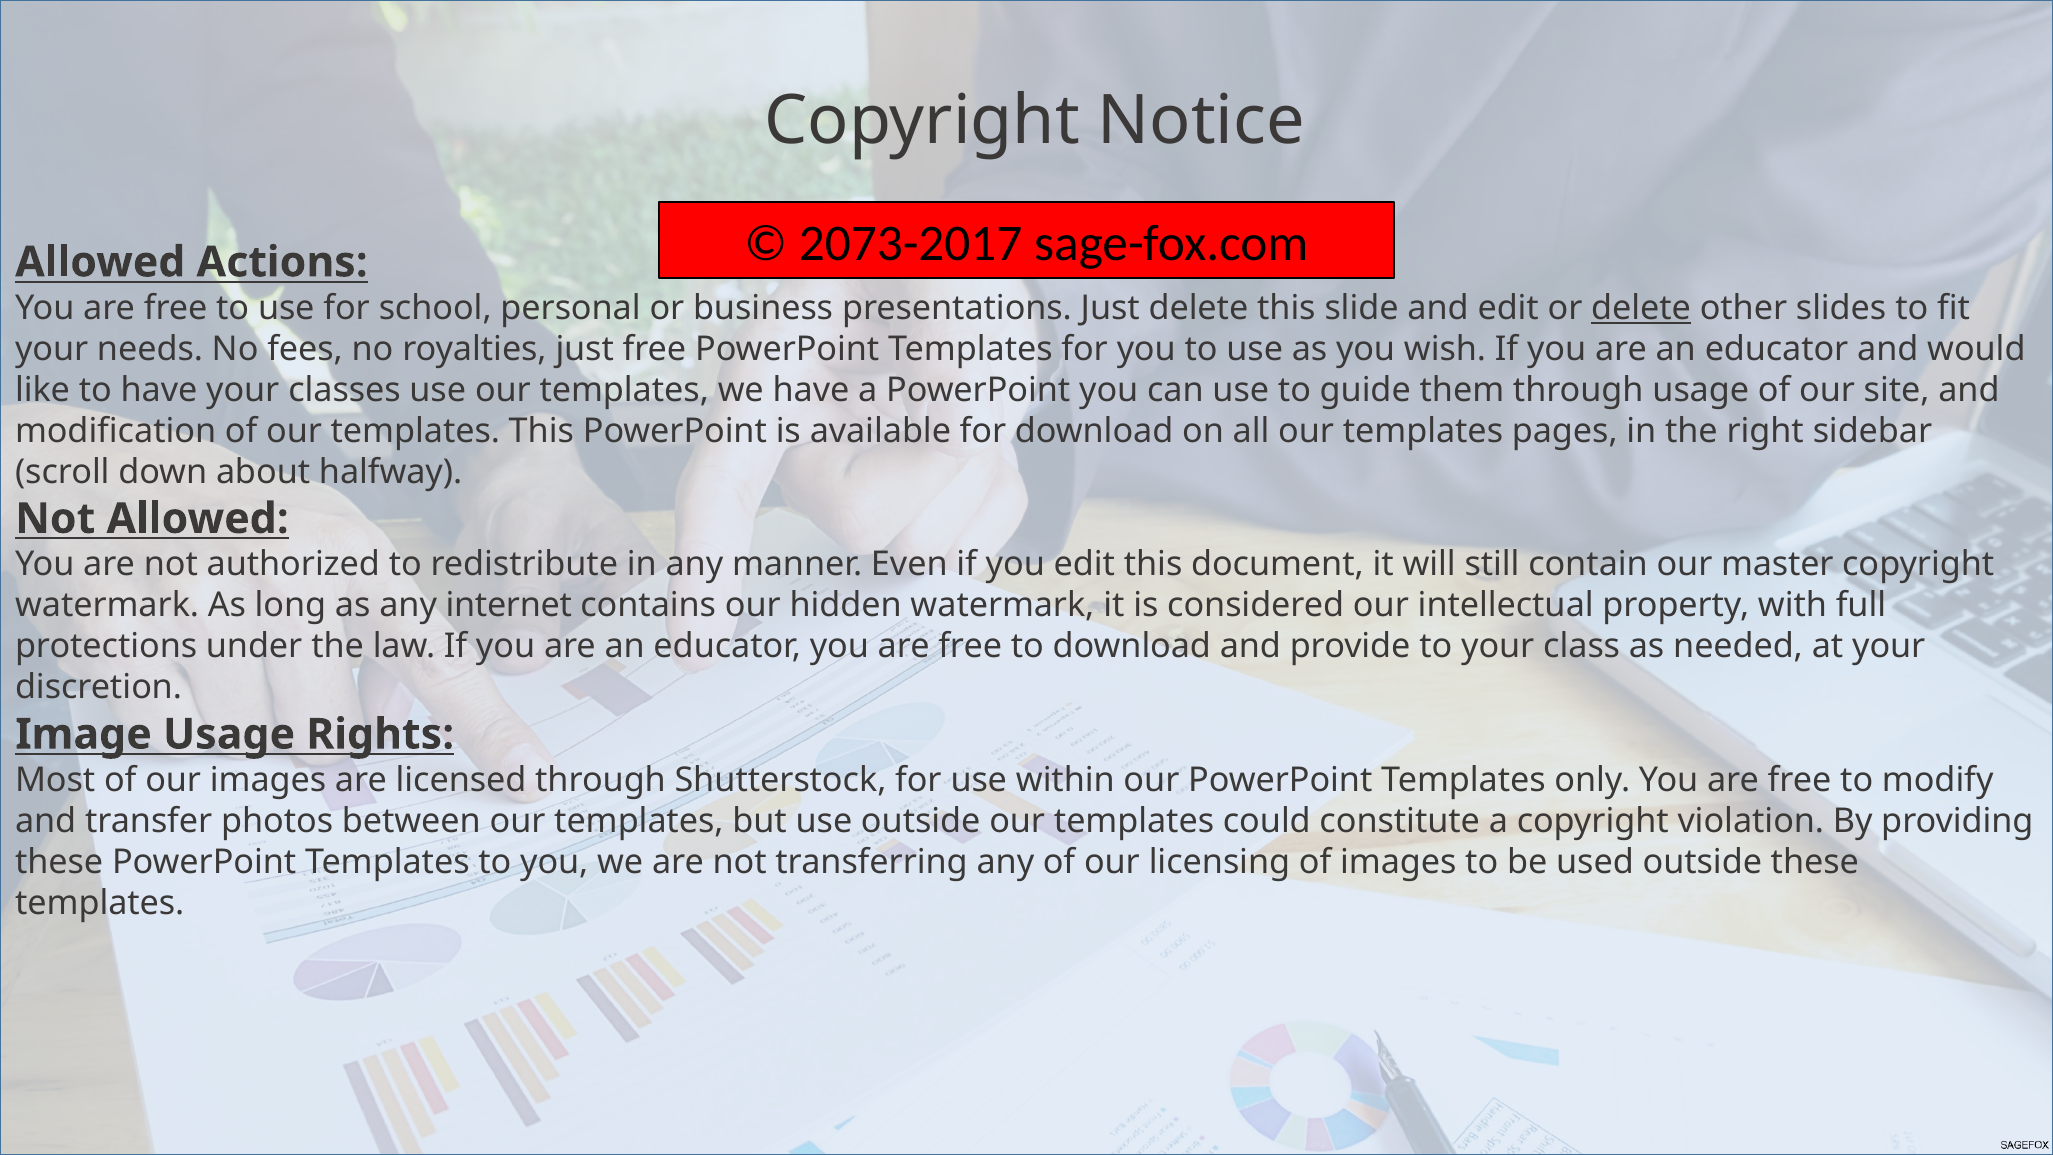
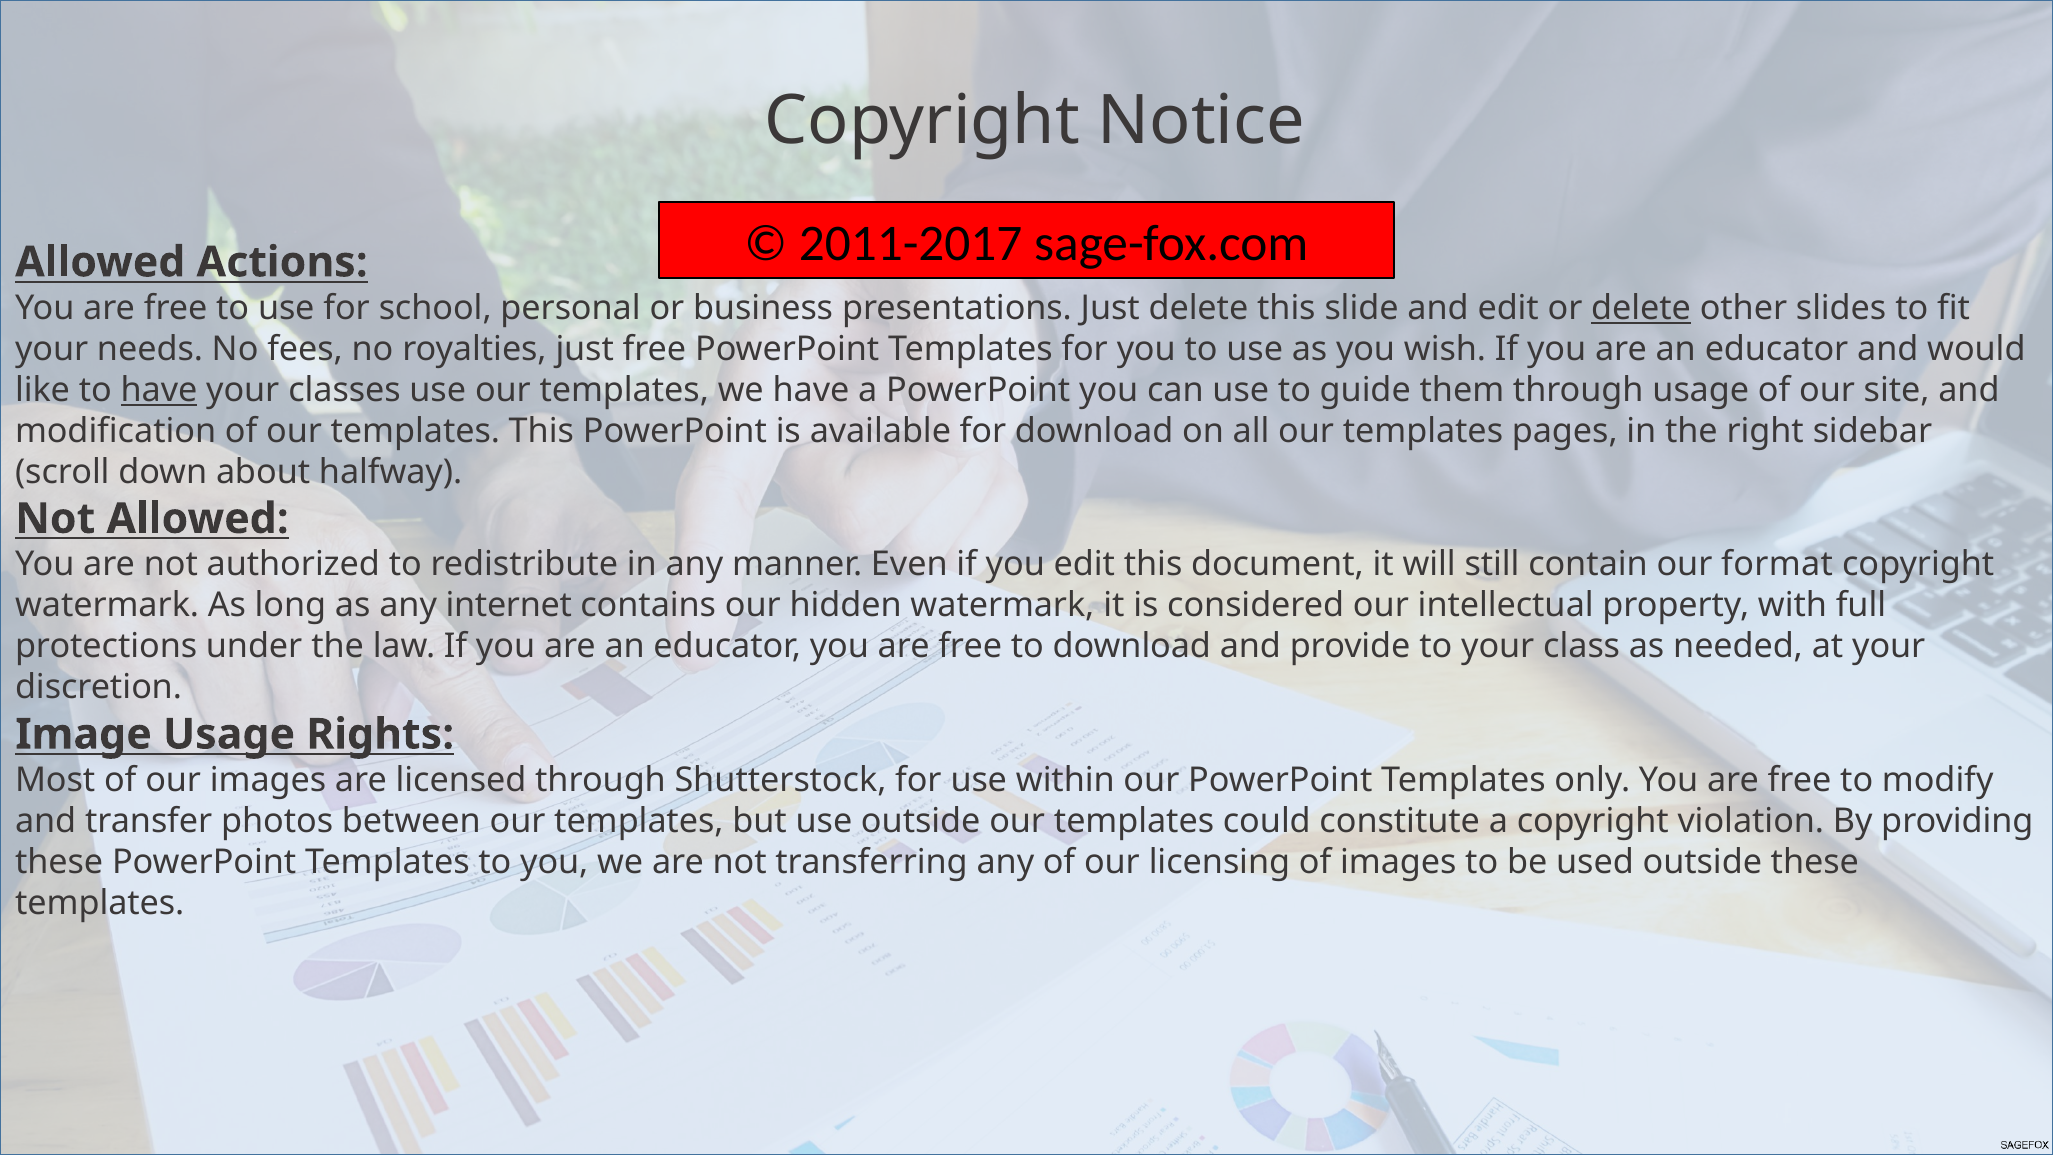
2073-2017: 2073-2017 -> 2011-2017 (911, 244)
have underline: none -> present (159, 390)
master: master -> format (1777, 564)
